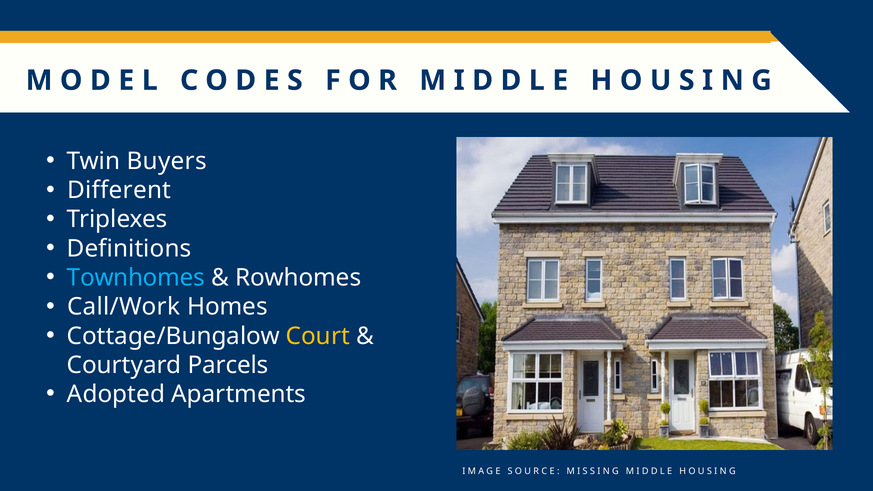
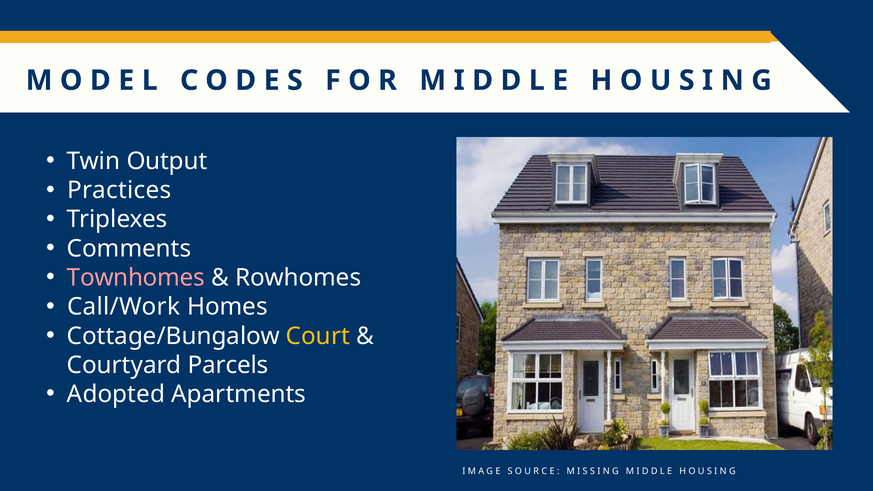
Buyers: Buyers -> Output (167, 161)
Different: Different -> Practices (119, 190)
Definitions: Definitions -> Comments (129, 249)
Townhomes colour: light blue -> pink (136, 278)
